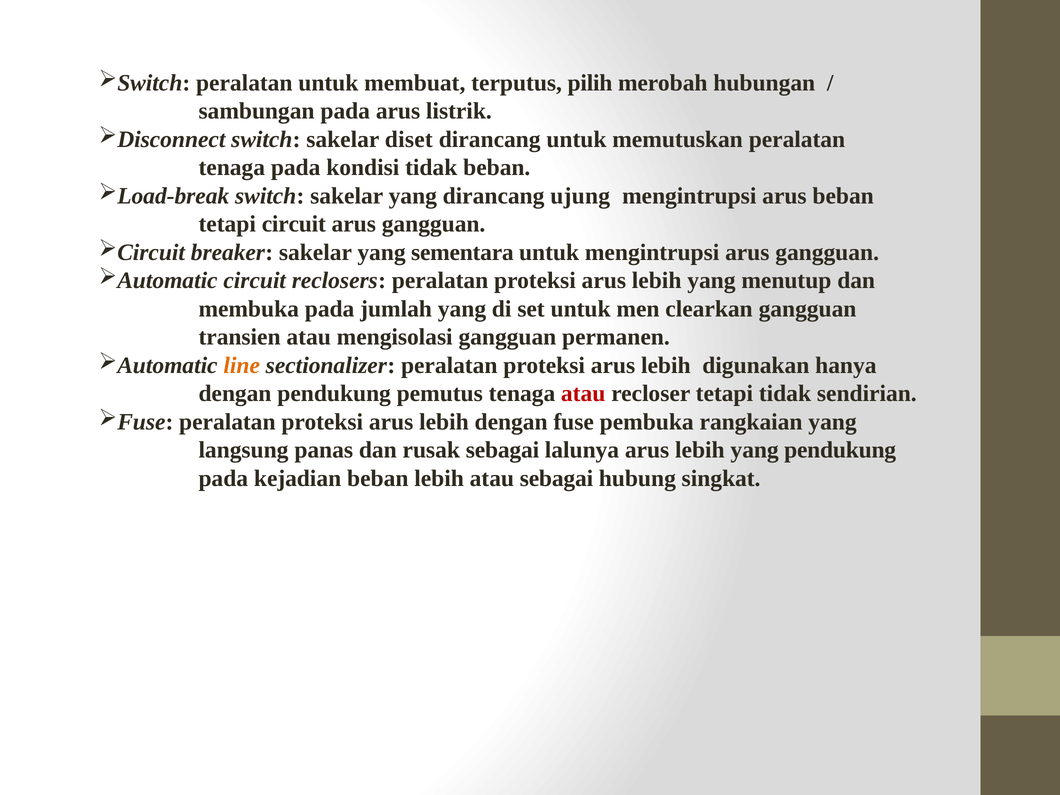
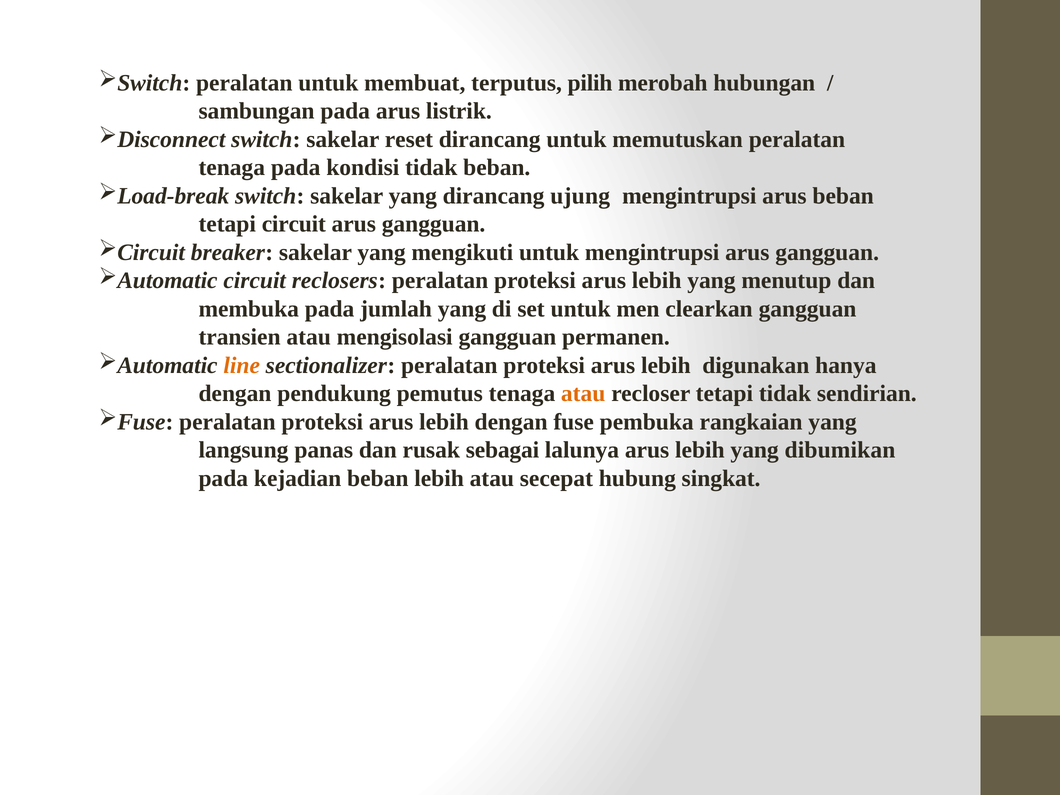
diset: diset -> reset (409, 139)
sementara: sementara -> mengikuti (462, 252)
atau colour: red -> orange (583, 394)
yang pendukung: pendukung -> dibumikan (840, 450)
atau sebagai: sebagai -> secepat (556, 478)
